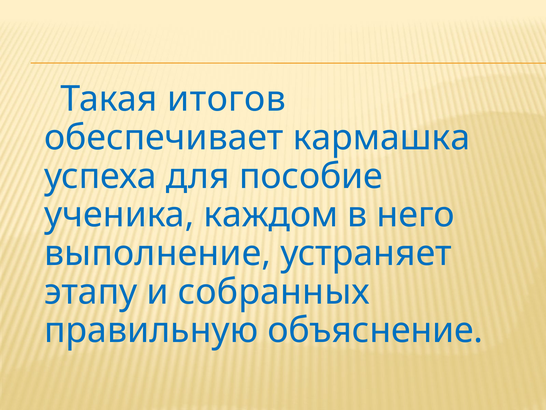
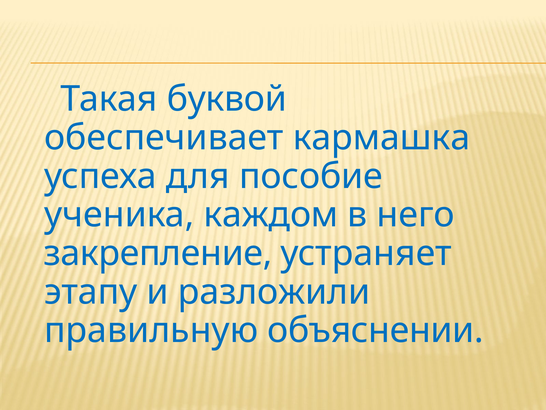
итогов: итогов -> буквой (227, 99)
выполнение: выполнение -> закрепление (158, 253)
собранных: собранных -> разложили (274, 292)
объяснение: объяснение -> объяснении (375, 330)
